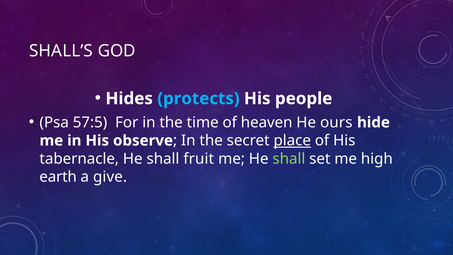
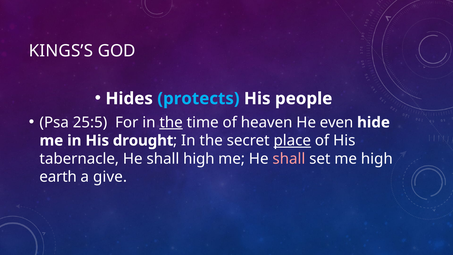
SHALL’S: SHALL’S -> KINGS’S (61, 51)
57:5: 57:5 -> 25:5 (90, 122)
the underline: none -> present (171, 122)
ours: ours -> even (336, 122)
observe: observe -> drought (143, 140)
shall fruit: fruit -> high (199, 159)
shall colour: light green -> pink (289, 159)
